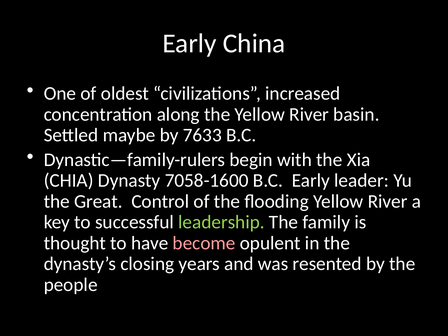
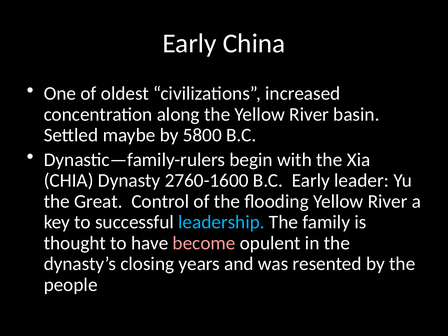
7633: 7633 -> 5800 (202, 135)
7058-1600: 7058-1600 -> 2760-1600 (207, 181)
leadership colour: light green -> light blue (221, 222)
